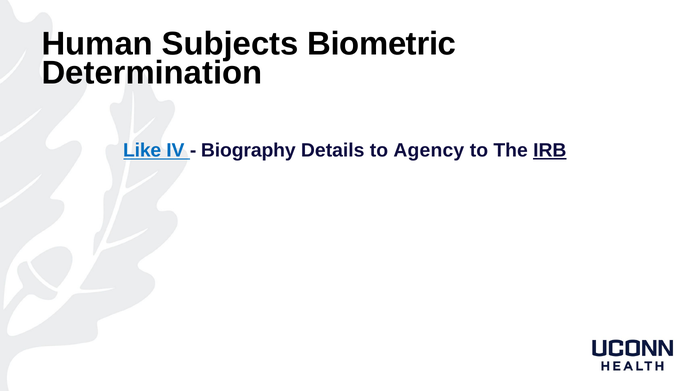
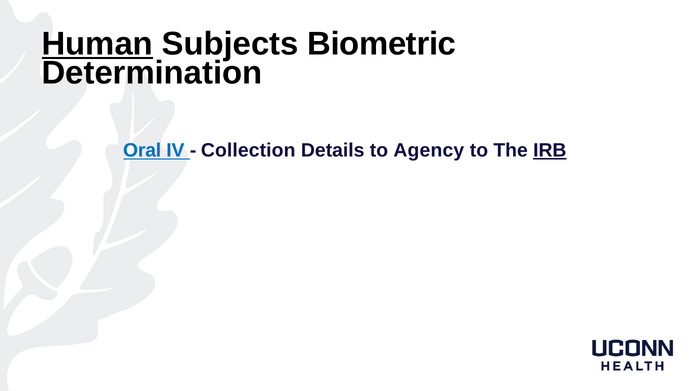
Human underline: none -> present (97, 44)
Like: Like -> Oral (142, 151)
Biography: Biography -> Collection (248, 151)
